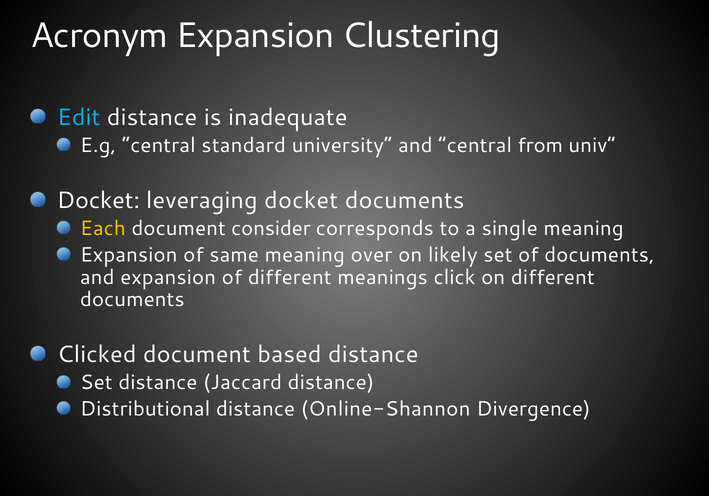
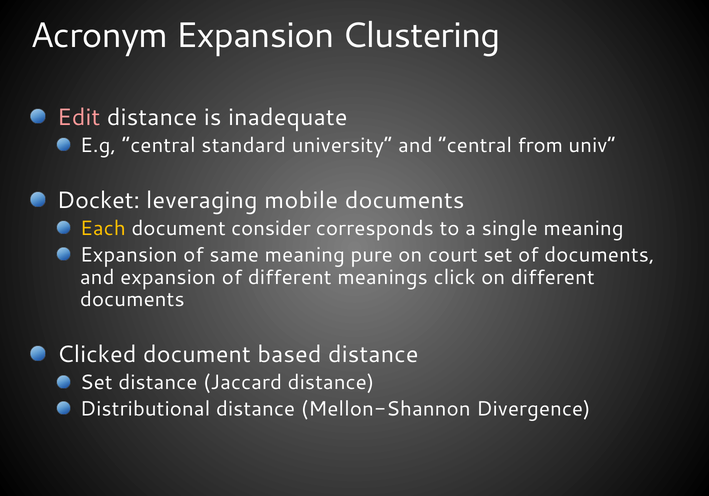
Edit colour: light blue -> pink (79, 117)
leveraging docket: docket -> mobile (301, 201)
over: over -> pure (372, 255)
likely: likely -> court (453, 255)
Online-Shannon: Online-Shannon -> Mellon-Shannon (386, 409)
